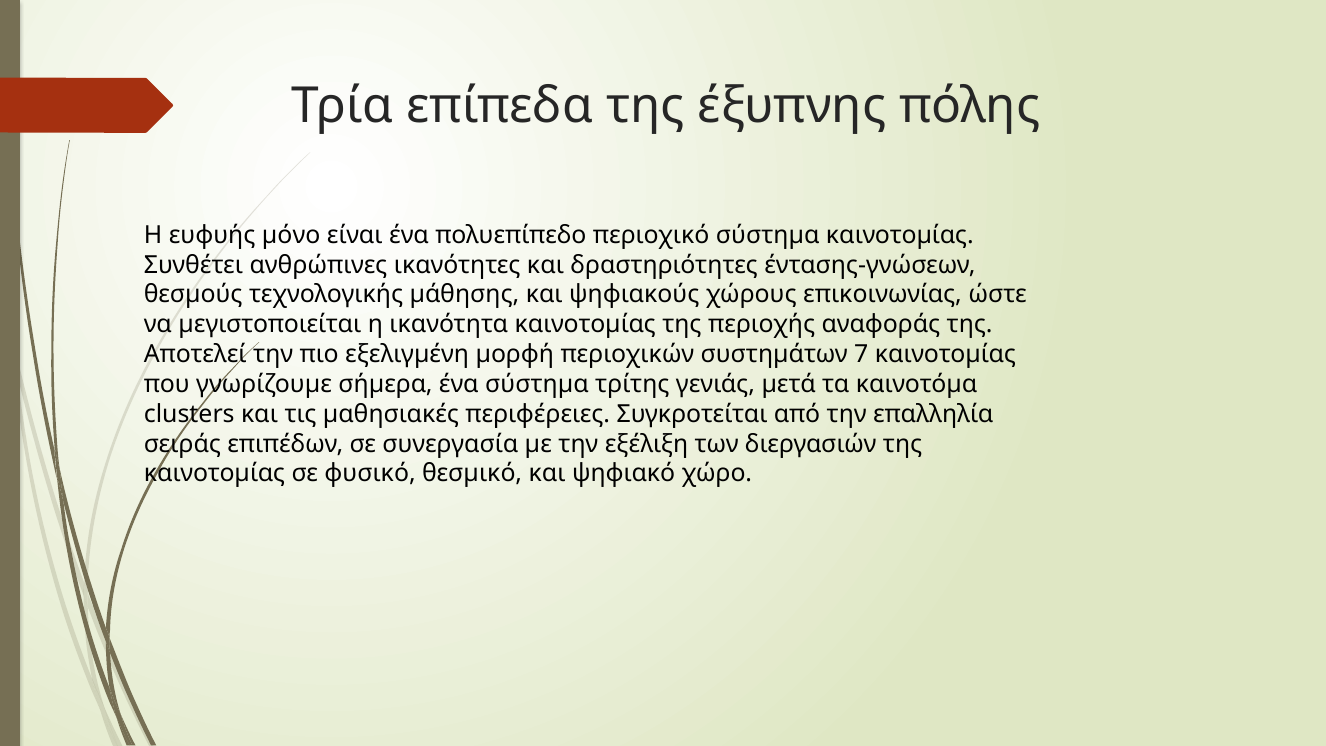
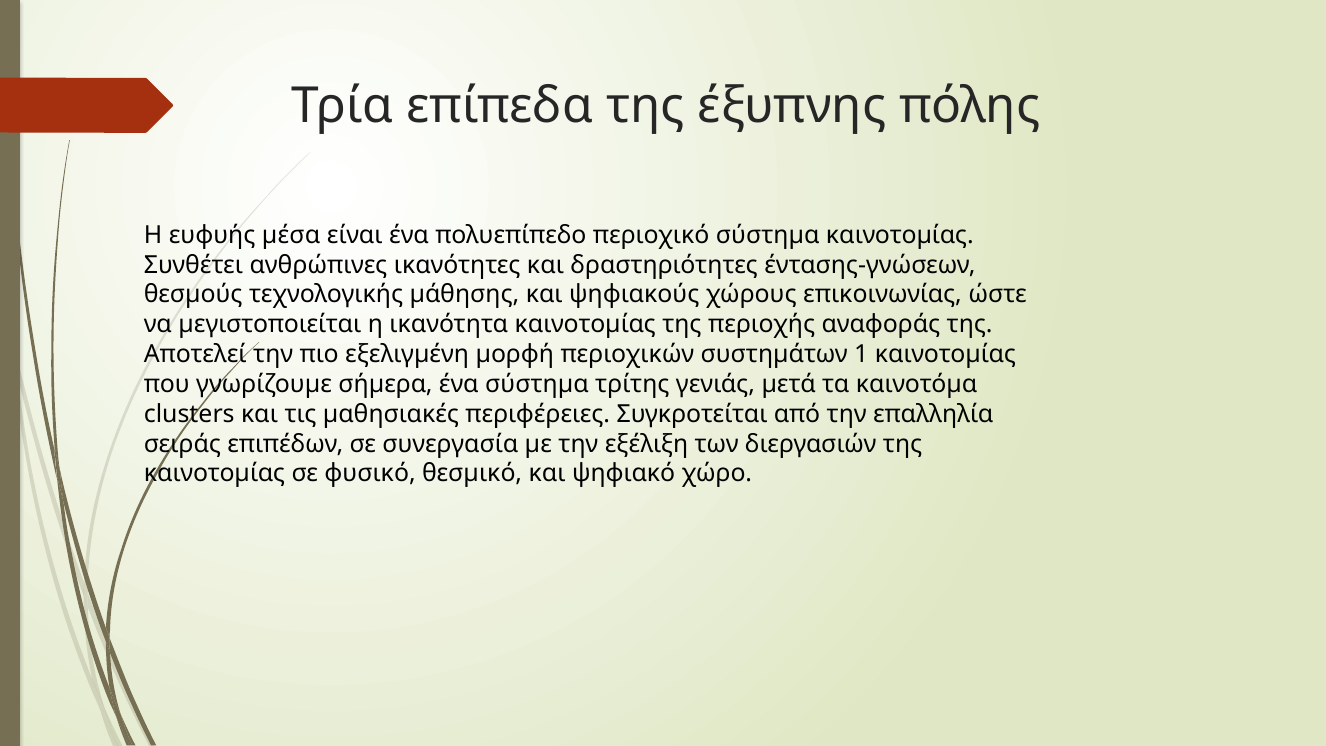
µόνο: µόνο -> µέσα (291, 235)
7: 7 -> 1 (861, 354)
